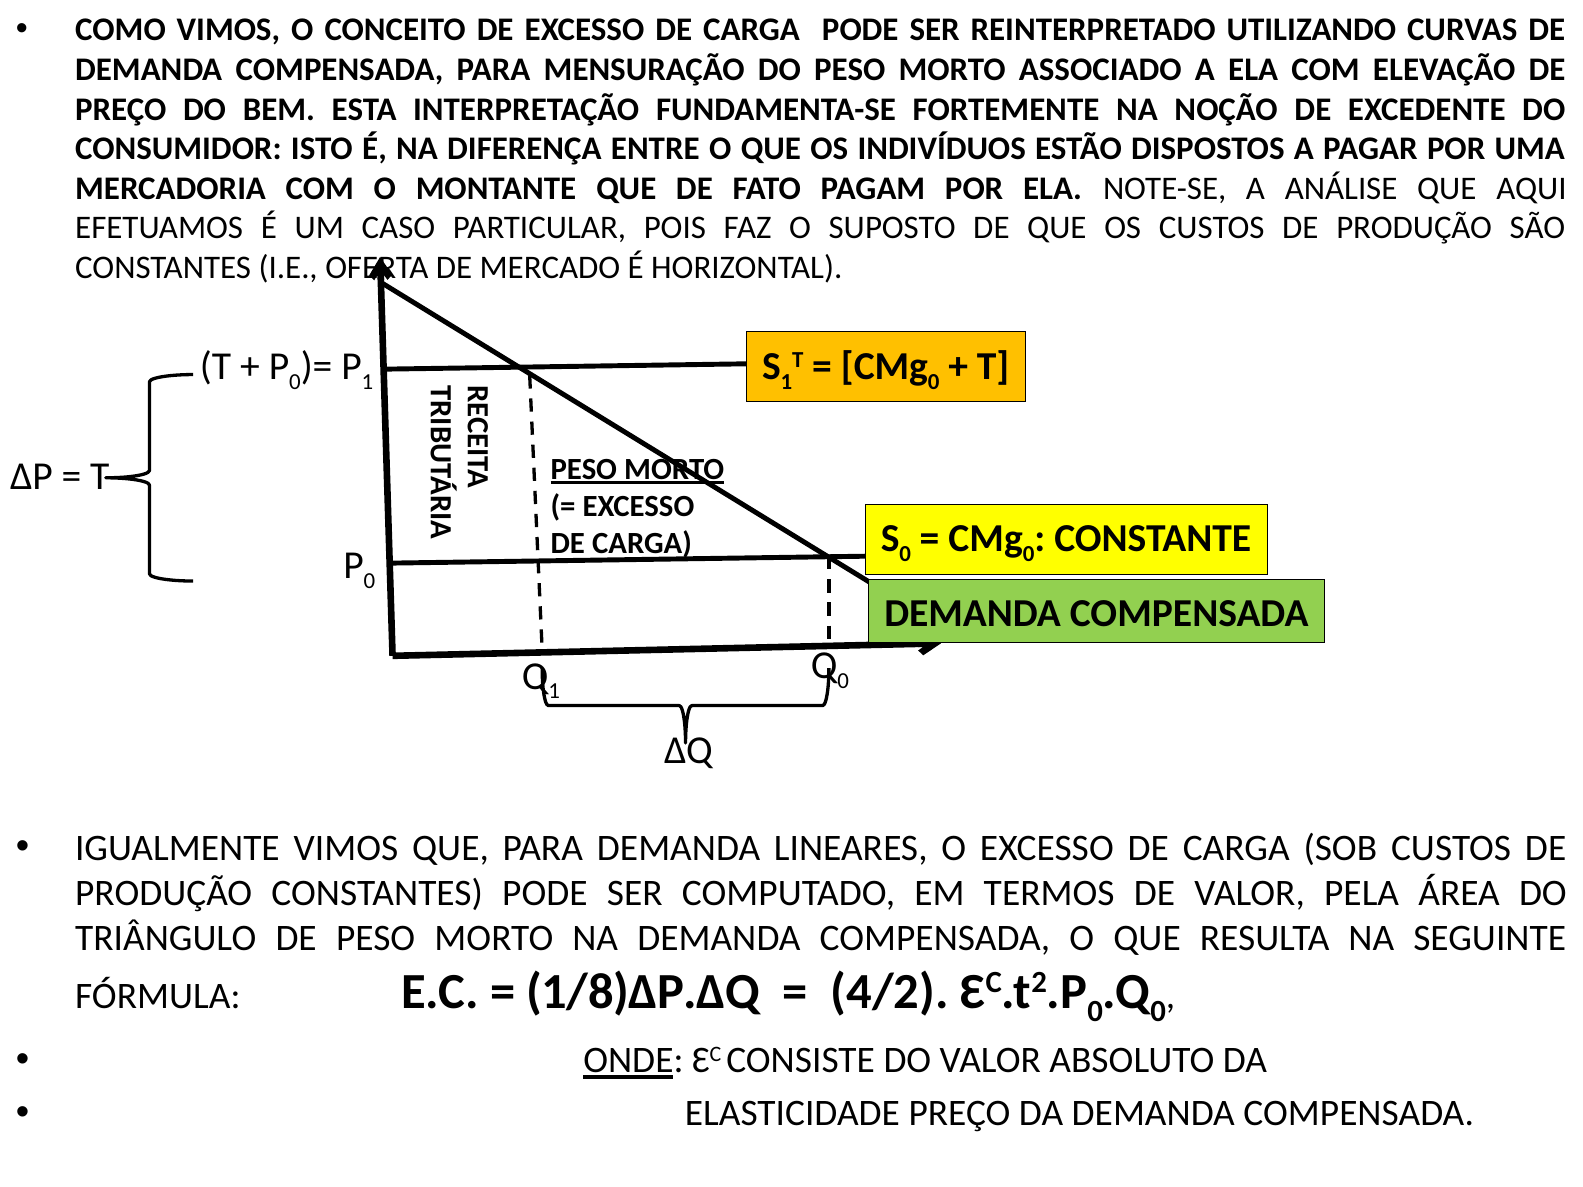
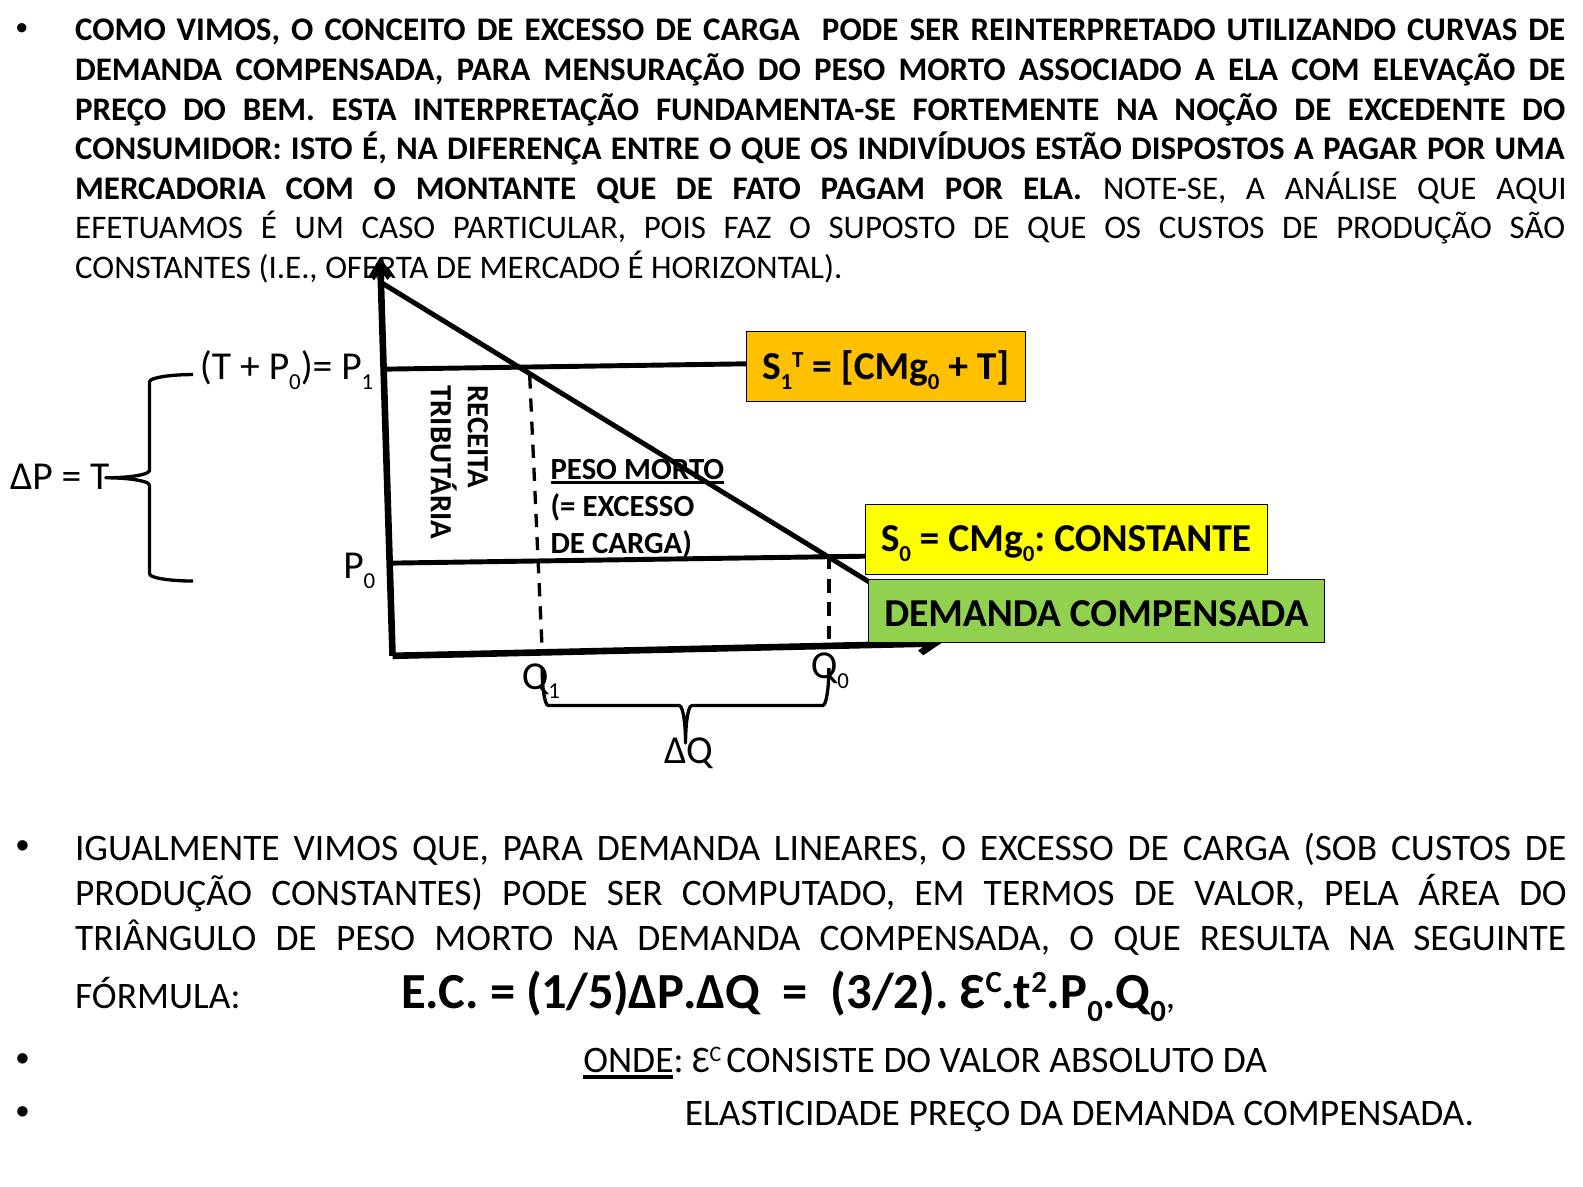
1/8)∆P.∆Q: 1/8)∆P.∆Q -> 1/5)∆P.∆Q (643, 992)
4/2: 4/2 -> 3/2 (890, 992)
